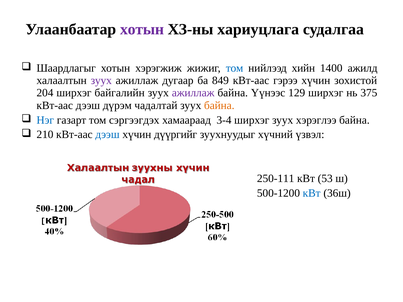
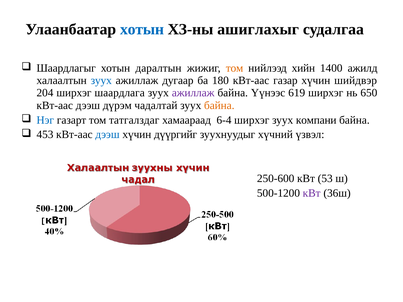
хотын colour: purple -> blue (142, 30)
хариуцлага: хариуцлага -> ашиглахыг (258, 30)
хэрэгжиж: хэрэгжиж -> даралтын (158, 68)
том colour: blue -> orange (235, 68)
зуух colour: purple -> blue (101, 81)
849: 849 -> 180 (220, 81)
гэрээ: гэрээ -> газар (285, 81)
зохистой: зохистой -> шийдвэр (356, 81)
байгалийн: байгалийн -> шаардлага (120, 93)
129: 129 -> 619 (297, 93)
375: 375 -> 650 (369, 93)
сэргээгдэх: сэргээгдэх -> татгалздаг (134, 120)
3-4: 3-4 -> 6-4 (224, 120)
хэрэглээ: хэрэглээ -> компани (316, 120)
210: 210 -> 453 (45, 135)
250-111: 250-111 -> 250-600 (276, 179)
кВт colour: blue -> purple (312, 193)
